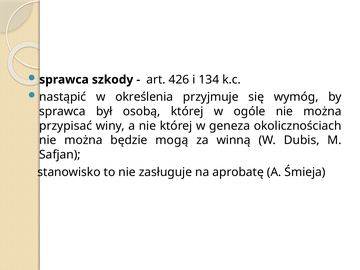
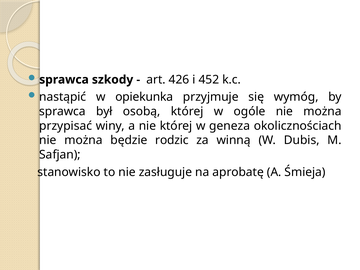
134: 134 -> 452 (209, 80)
określenia: określenia -> opiekunka (144, 97)
mogą: mogą -> rodzic (172, 140)
